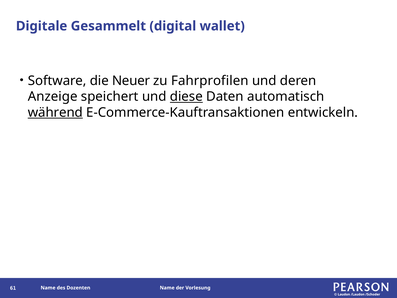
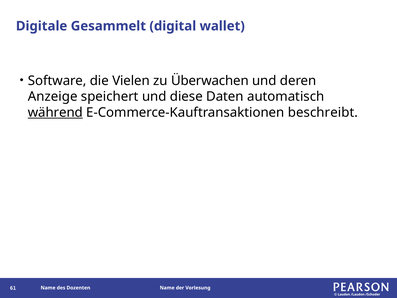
Neuer: Neuer -> Vielen (131, 81)
Fahrprofilen: Fahrprofilen -> Überwachen (210, 81)
diese underline: present -> none (186, 97)
entwickeln: entwickeln -> beschreibt (323, 112)
